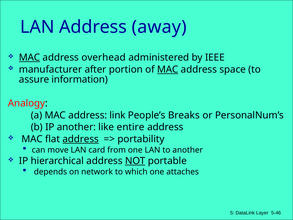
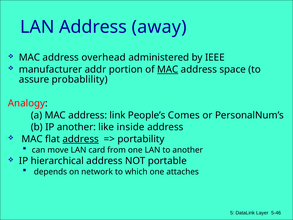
MAC underline: present -> none (30, 57)
after: after -> addr (95, 69)
information: information -> probablility (80, 79)
Breaks: Breaks -> Comes (184, 115)
entire: entire -> inside (131, 127)
NOT underline: present -> none (135, 161)
